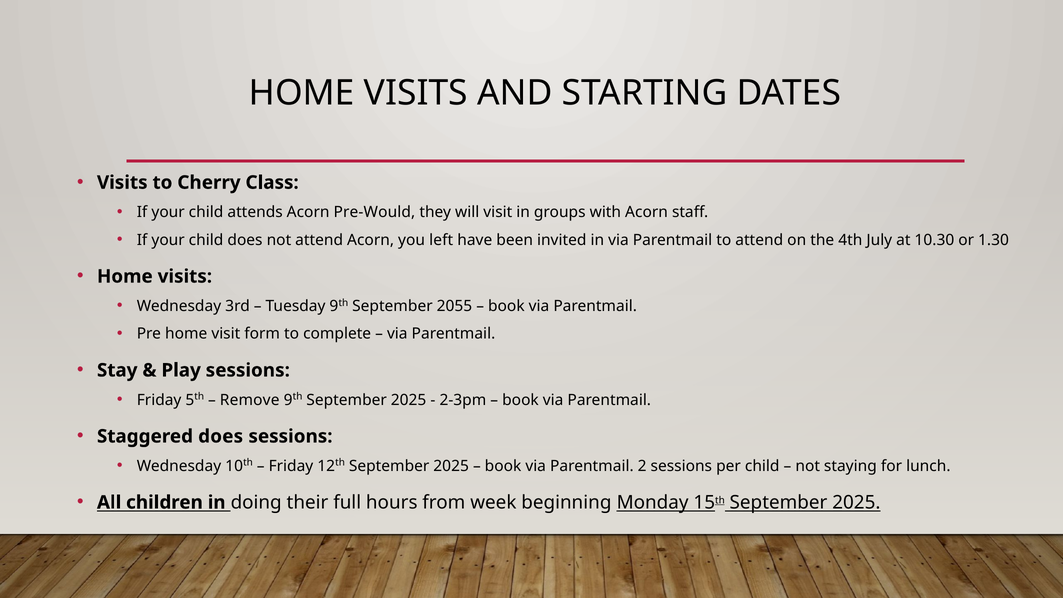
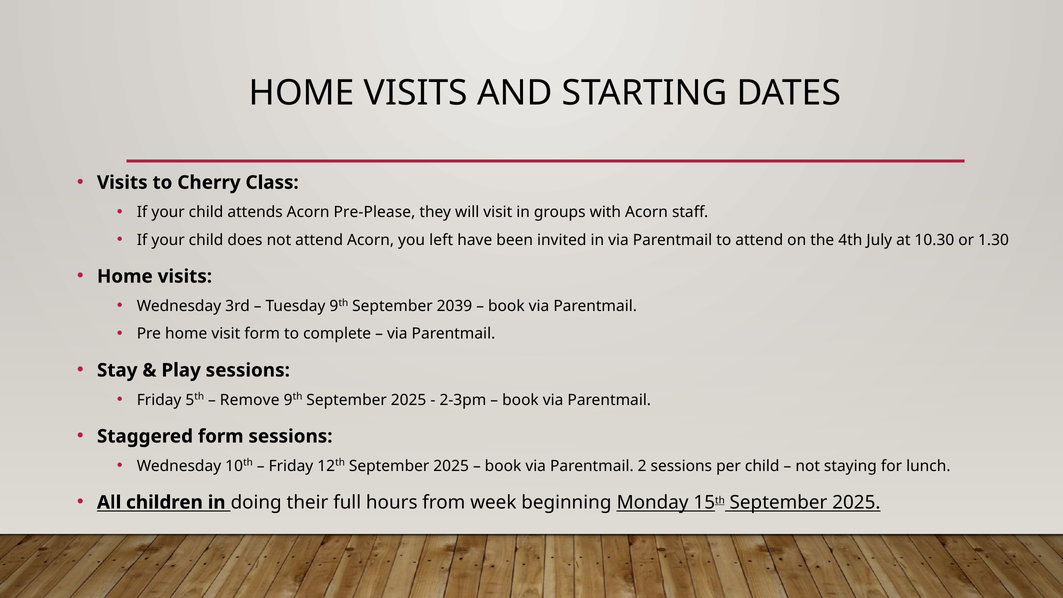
Pre-Would: Pre-Would -> Pre-Please (374, 212)
2055: 2055 -> 2039 (454, 306)
Staggered does: does -> form (221, 436)
